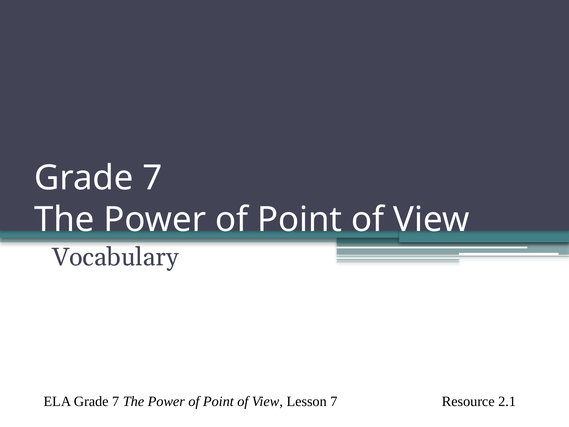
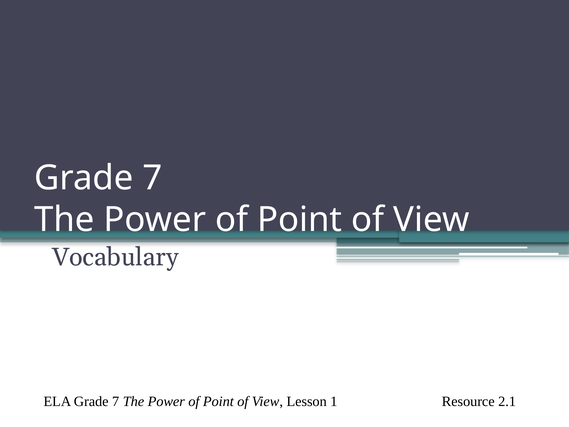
Lesson 7: 7 -> 1 (334, 401)
